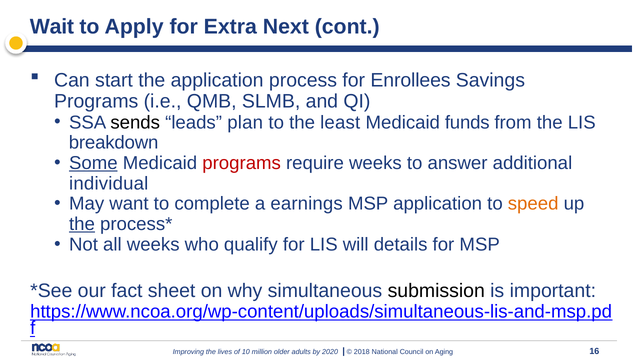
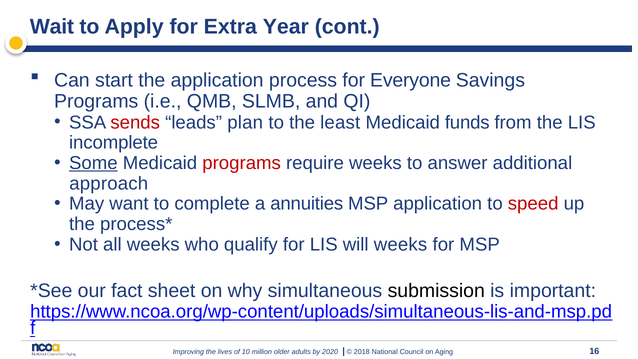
Next: Next -> Year (286, 27)
Enrollees: Enrollees -> Everyone (411, 80)
sends colour: black -> red (135, 122)
breakdown: breakdown -> incomplete (114, 143)
individual: individual -> approach (109, 183)
earnings: earnings -> annuities (307, 204)
speed colour: orange -> red (533, 204)
the underline: present -> none (82, 224)
will details: details -> weeks (401, 244)
